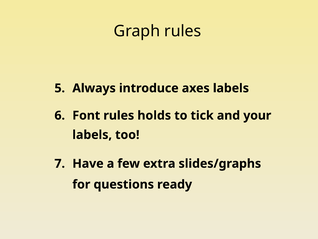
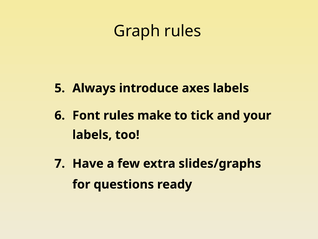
holds: holds -> make (154, 115)
